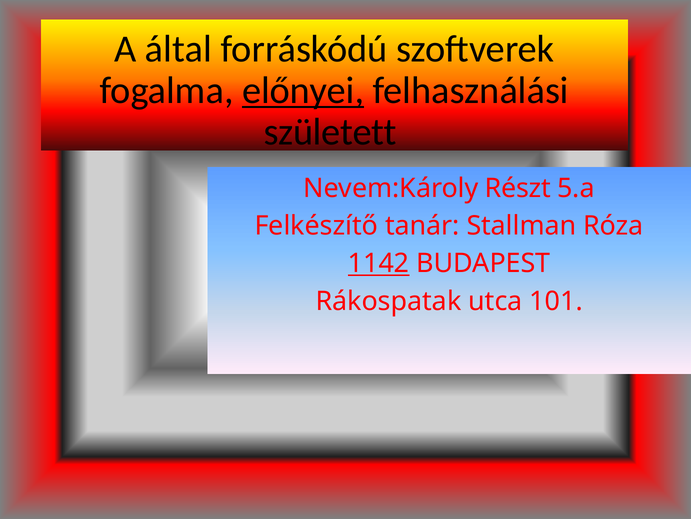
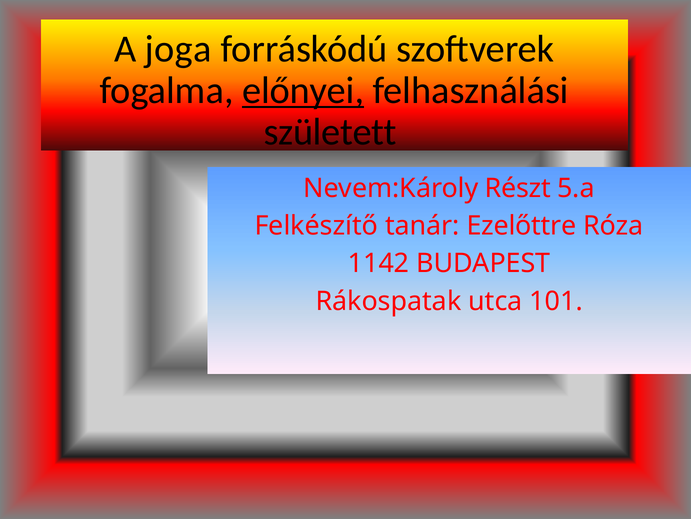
által: által -> joga (178, 49)
Stallman: Stallman -> Ezelőttre (522, 226)
1142 underline: present -> none (379, 263)
